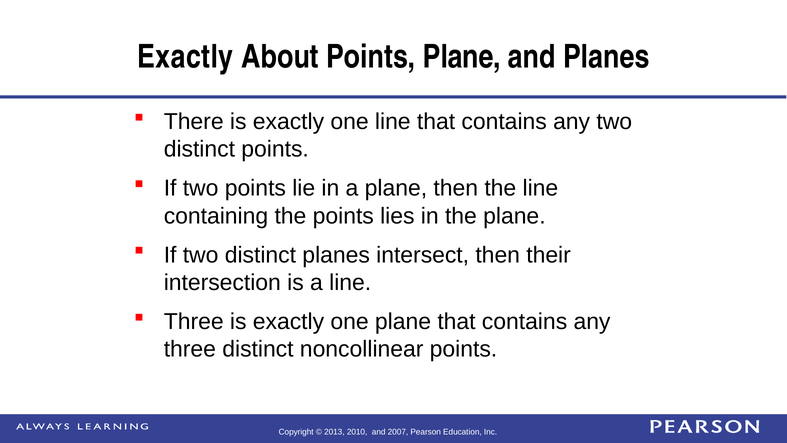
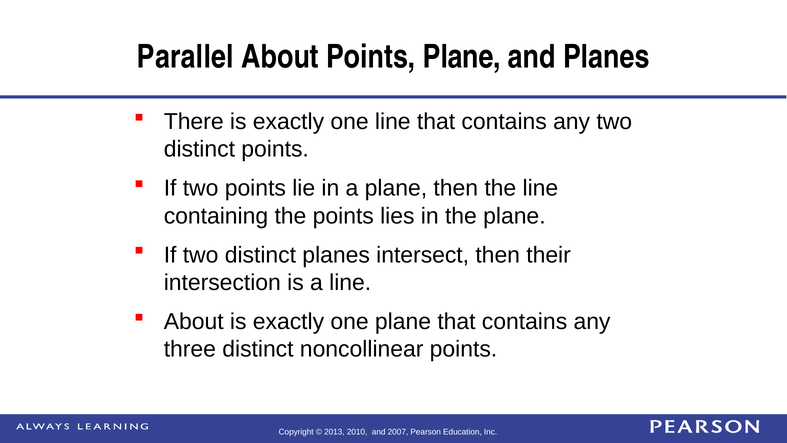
Exactly: Exactly -> Parallel (185, 57)
Three: Three -> About (194, 321)
